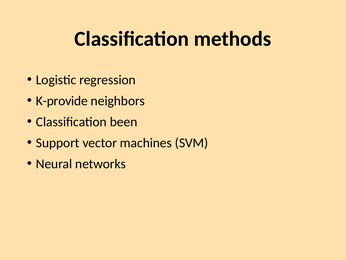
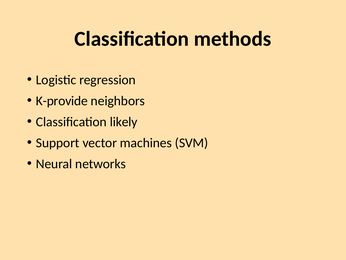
been: been -> likely (124, 122)
